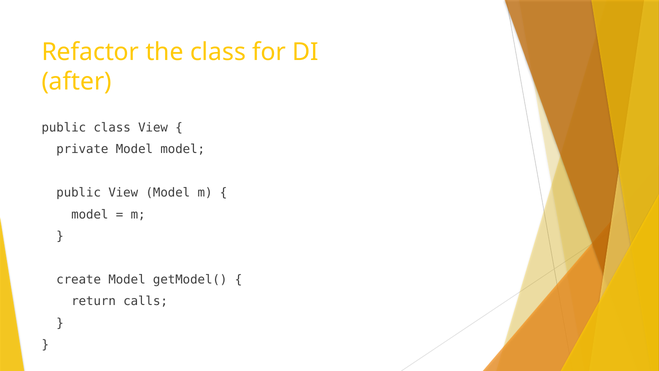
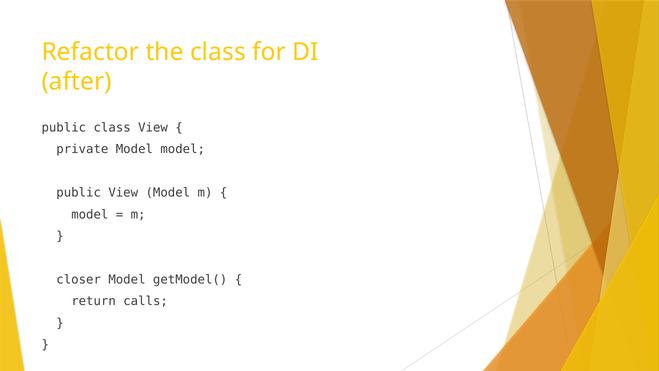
create: create -> closer (79, 279)
